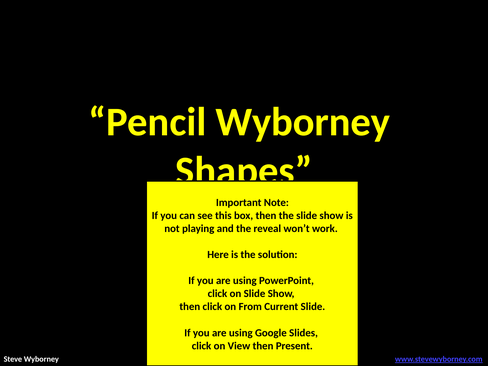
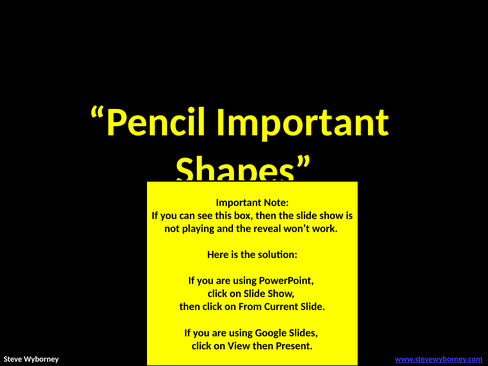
Pencil Wyborney: Wyborney -> Important (303, 122)
